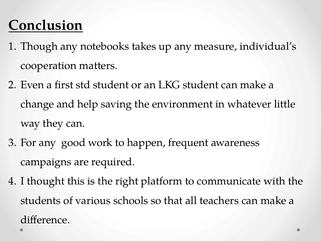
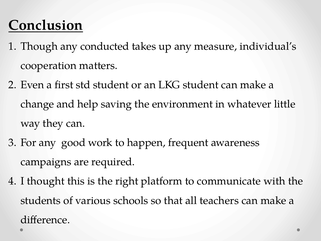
notebooks: notebooks -> conducted (105, 46)
